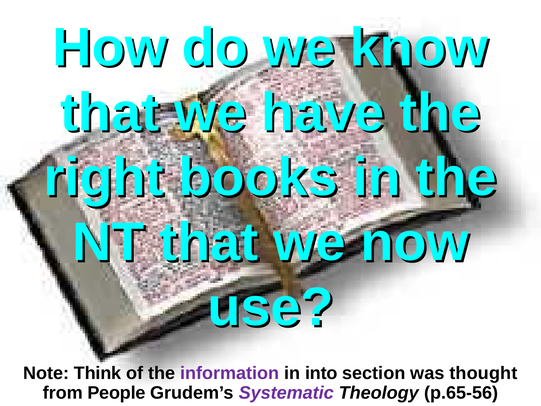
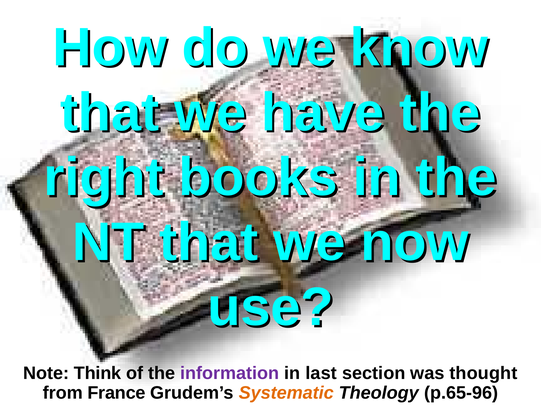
into: into -> last (321, 373)
People: People -> France (117, 392)
Systematic colour: purple -> orange (286, 392)
p.65-56: p.65-56 -> p.65-96 (461, 392)
